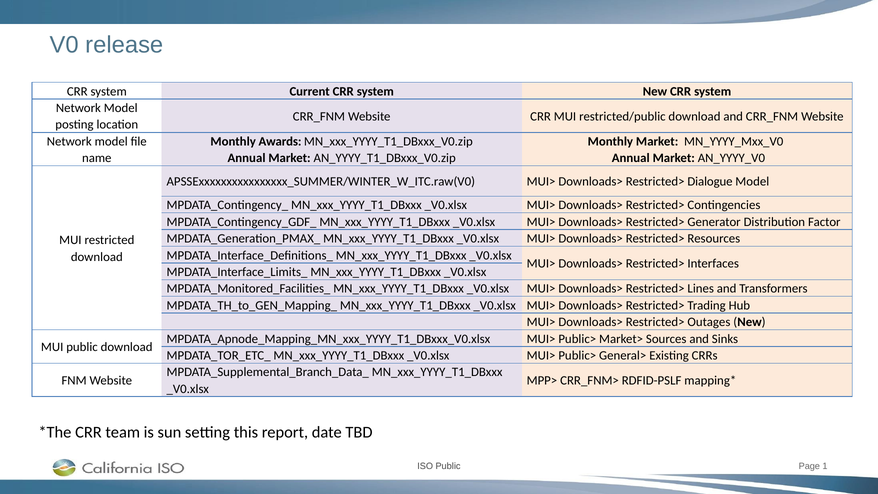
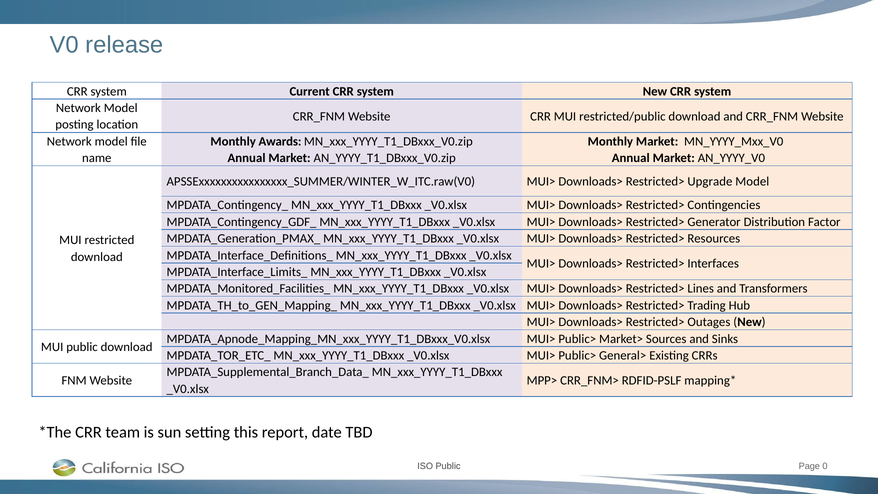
Dialogue: Dialogue -> Upgrade (710, 182)
1: 1 -> 0 (825, 466)
